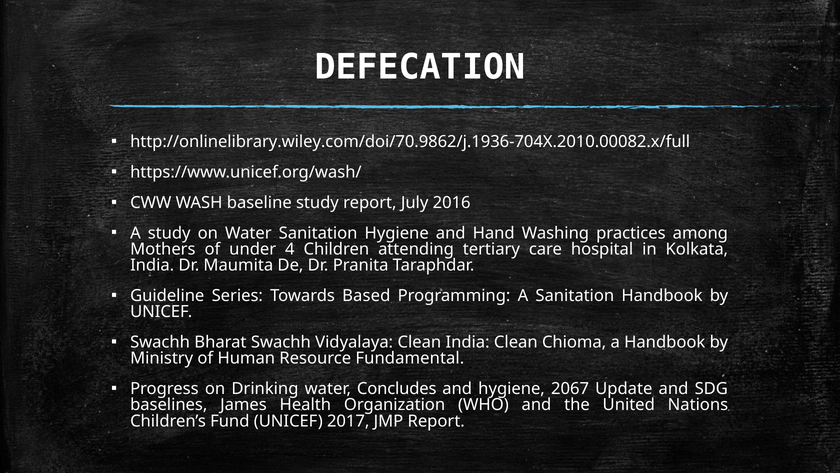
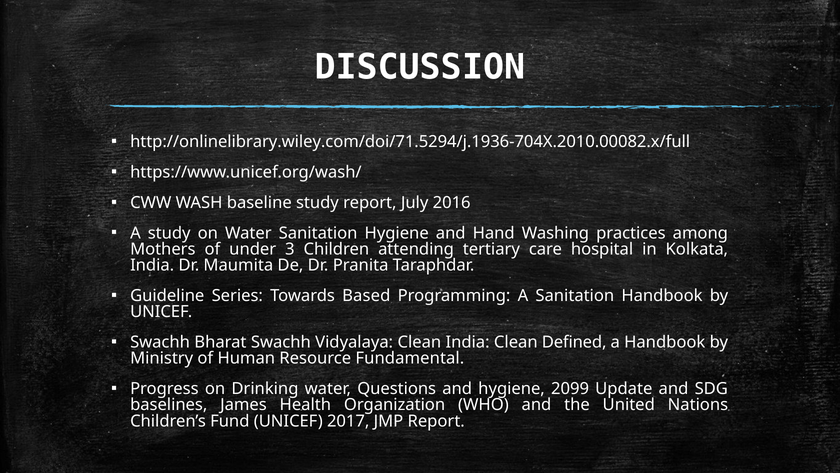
DEFECATION: DEFECATION -> DISCUSSION (420, 67)
http://onlinelibrary.wiley.com/doi/70.9862/j.1936-704X.2010.00082.x/full: http://onlinelibrary.wiley.com/doi/70.9862/j.1936-704X.2010.00082.x/full -> http://onlinelibrary.wiley.com/doi/71.5294/j.1936-704X.2010.00082.x/full (410, 142)
4: 4 -> 3 (290, 249)
Chioma: Chioma -> Defined (574, 342)
Concludes: Concludes -> Questions (397, 388)
2067: 2067 -> 2099 (570, 388)
